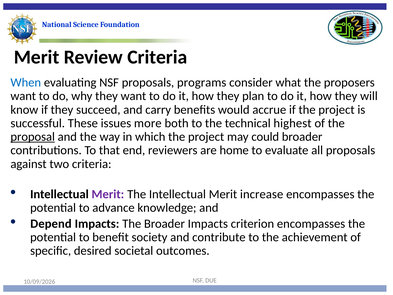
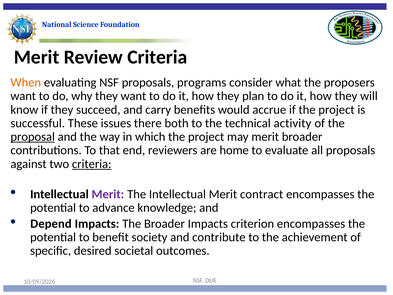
When colour: blue -> orange (26, 82)
more: more -> there (148, 123)
highest: highest -> activity (292, 123)
may could: could -> merit (265, 137)
criteria underline: none -> present (92, 164)
increase: increase -> contract (262, 194)
